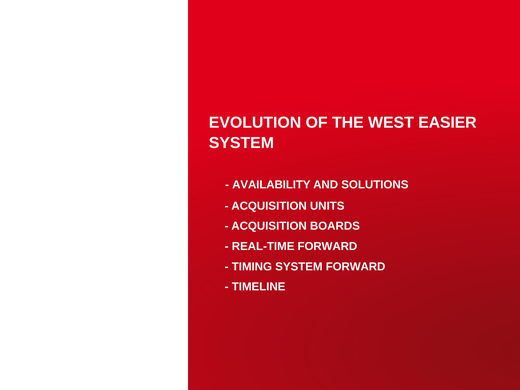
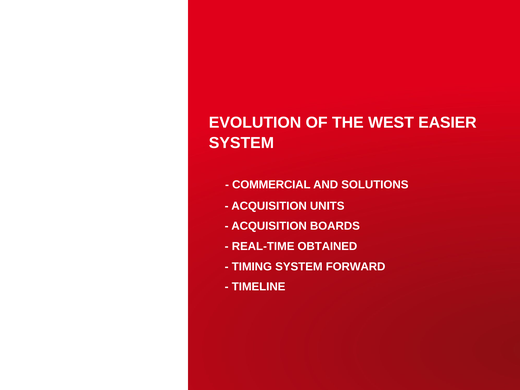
AVAILABILITY: AVAILABILITY -> COMMERCIAL (271, 185)
REAL-TIME FORWARD: FORWARD -> OBTAINED (327, 246)
